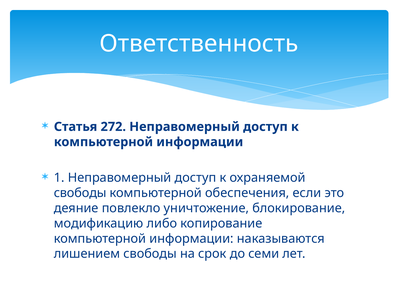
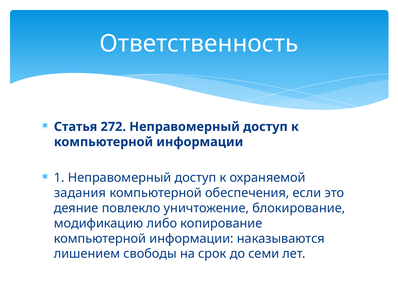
свободы: свободы -> задания (80, 193)
